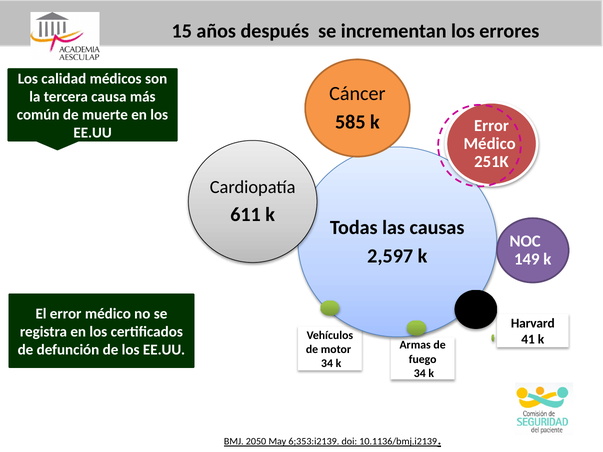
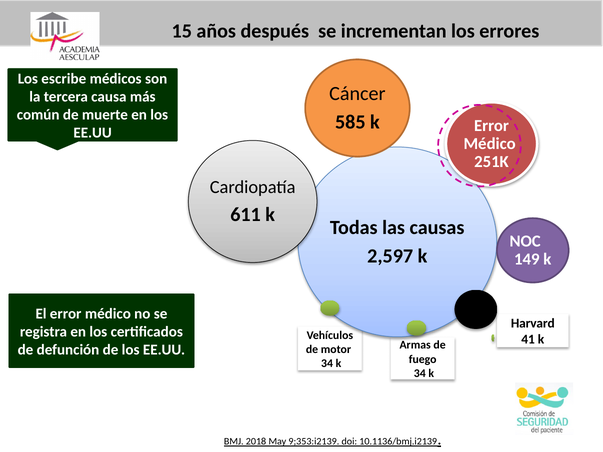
calidad: calidad -> escribe (64, 79)
2050: 2050 -> 2018 (256, 442)
6;353:i2139: 6;353:i2139 -> 9;353:i2139 (314, 442)
